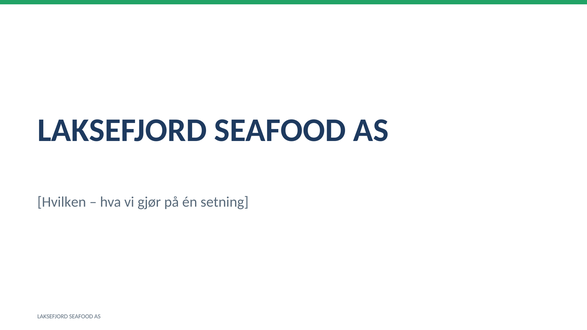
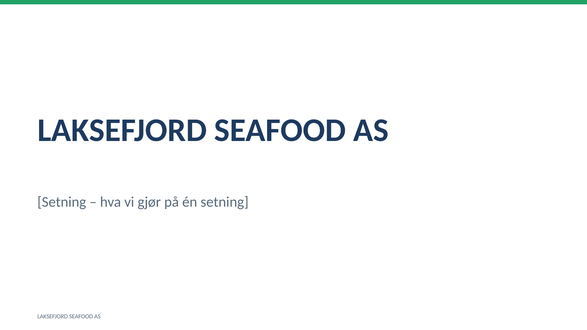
Hvilken: Hvilken -> Setning (62, 202)
